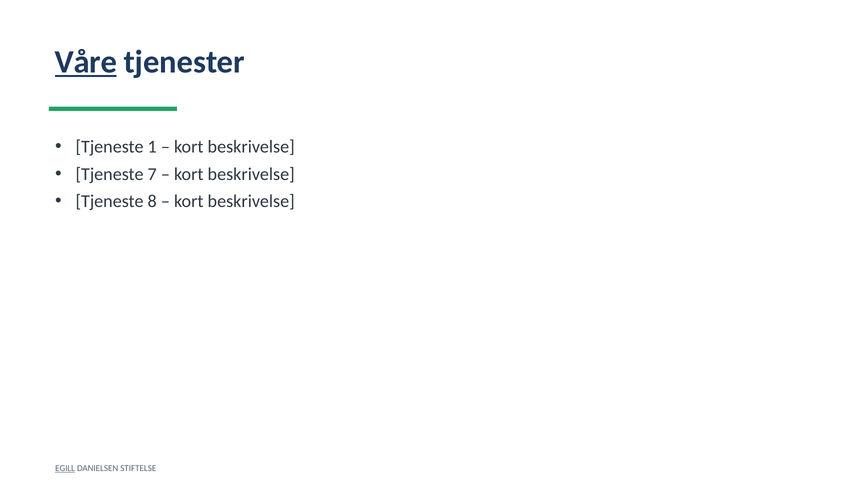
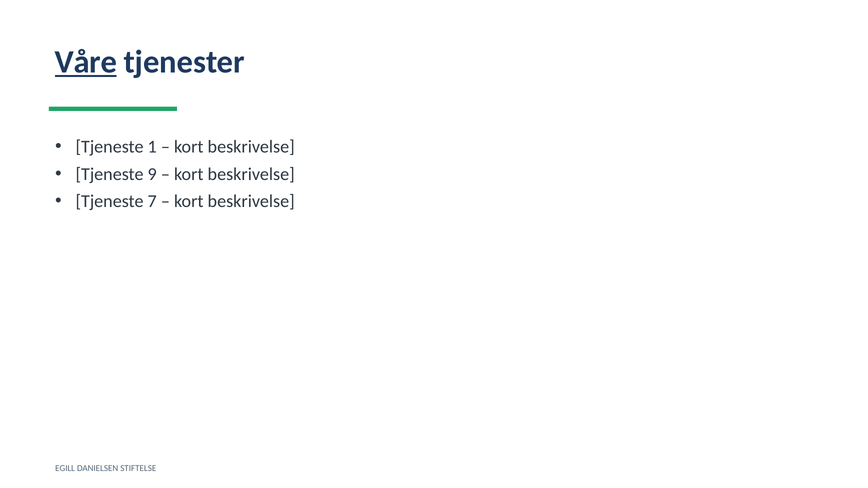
7: 7 -> 9 (152, 174)
8: 8 -> 7 (152, 201)
EGILL underline: present -> none (65, 468)
